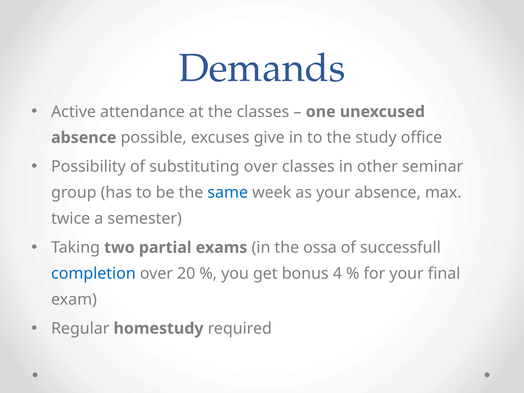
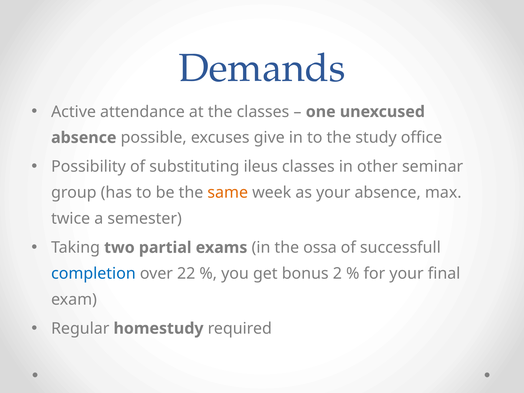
substituting over: over -> ileus (261, 167)
same colour: blue -> orange (228, 193)
20: 20 -> 22 (186, 273)
4: 4 -> 2 (337, 273)
